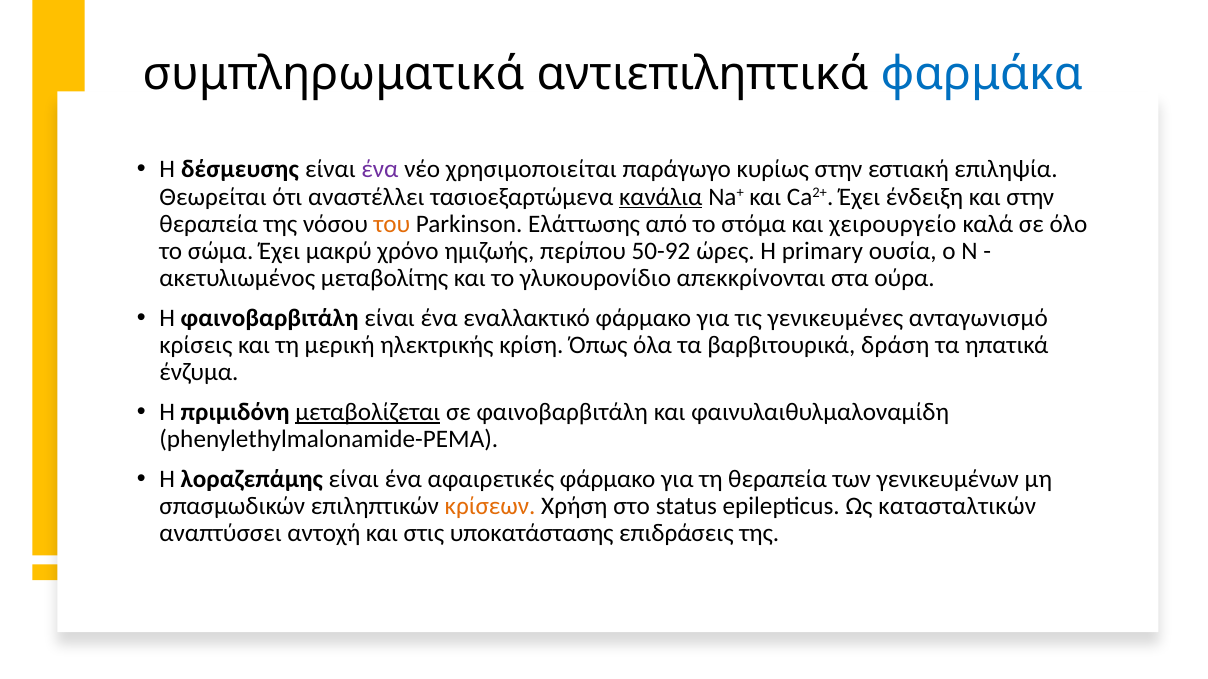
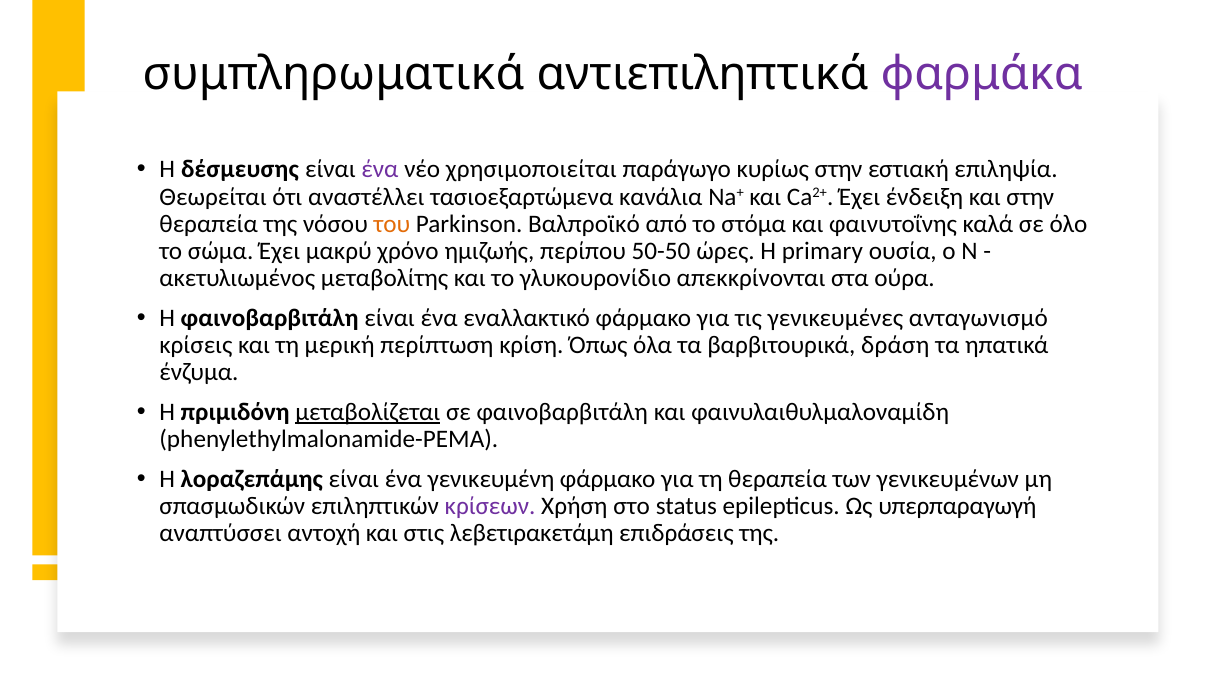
φαρμάκα colour: blue -> purple (982, 74)
κανάλια underline: present -> none (661, 197)
Ελάττωσης: Ελάττωσης -> Βαλπροϊκό (584, 224)
χειρουργείο: χειρουργείο -> φαινυτοΐνης (893, 224)
50-92: 50-92 -> 50-50 (661, 251)
ηλεκτρικής: ηλεκτρικής -> περίπτωση (437, 345)
αφαιρετικές: αφαιρετικές -> γενικευμένη (491, 479)
κρίσεων colour: orange -> purple (490, 506)
κατασταλτικών: κατασταλτικών -> υπερπαραγωγή (957, 506)
υποκατάστασης: υποκατάστασης -> λεβετιρακετάμη (532, 534)
